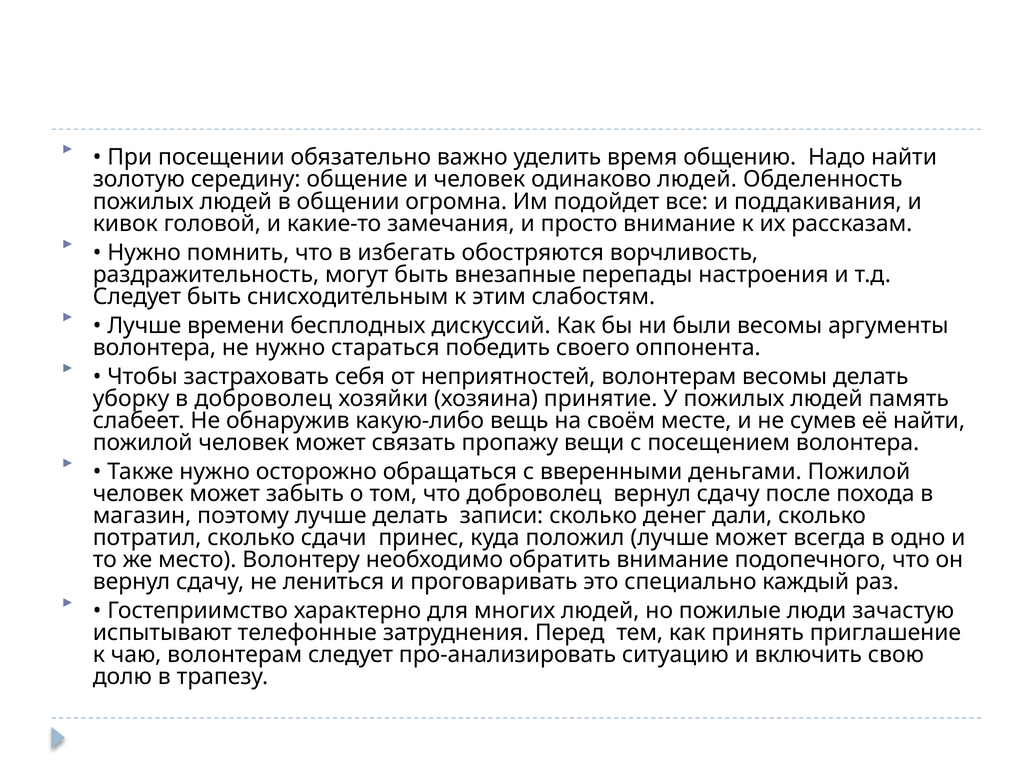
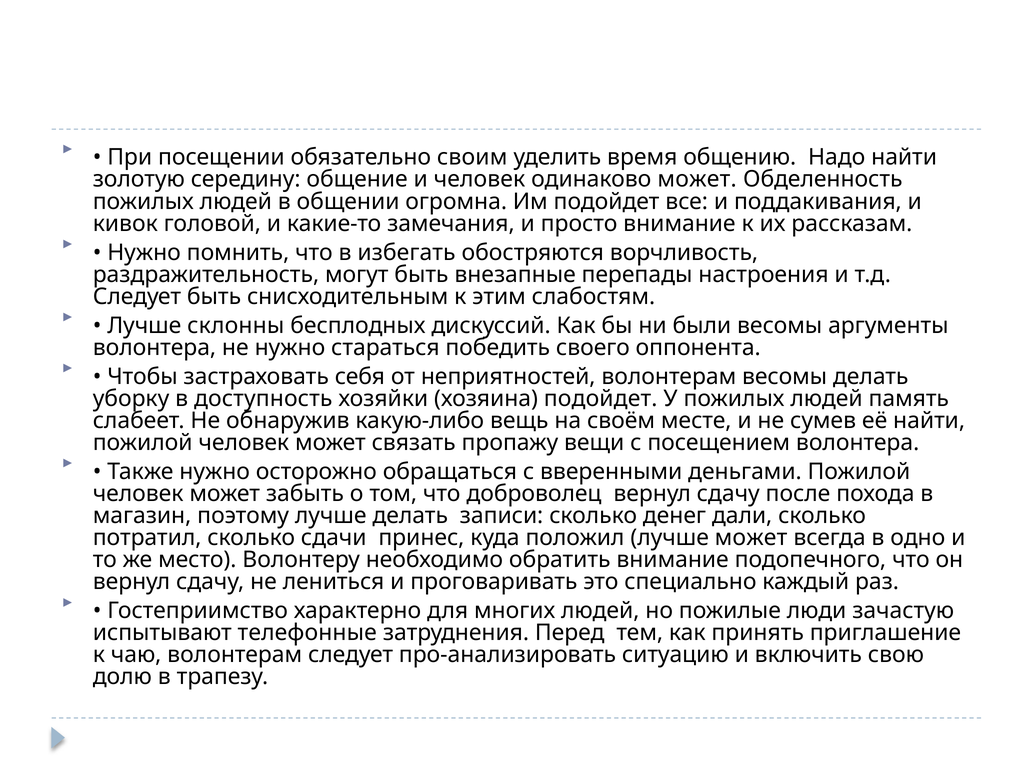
важно: важно -> своим (472, 157)
одинаково людей: людей -> может (697, 179)
времени: времени -> склонны (236, 325)
в доброволец: доброволец -> доступность (263, 398)
хозяина принятие: принятие -> подойдет (601, 398)
